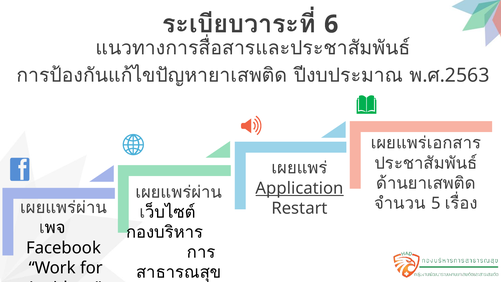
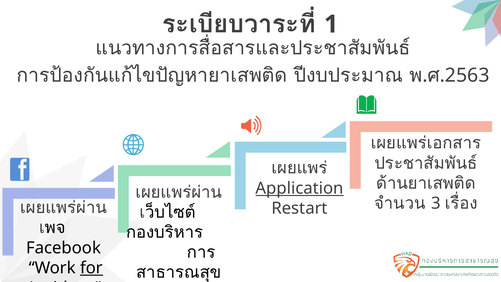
6: 6 -> 1 (331, 24)
5: 5 -> 3 (436, 203)
for underline: none -> present (91, 268)
